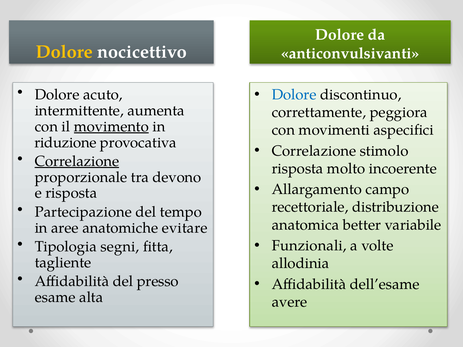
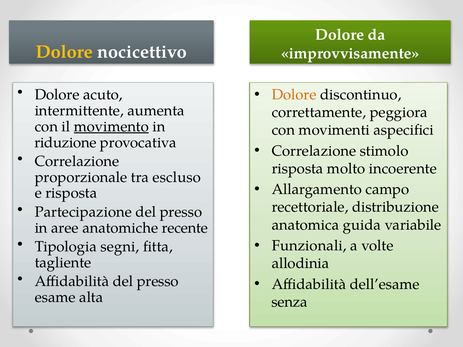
anticonvulsivanti: anticonvulsivanti -> improvvisamente (350, 53)
Dolore colour: blue -> orange (294, 95)
Correlazione underline: present -> none (77, 161)
devono: devono -> escluso (177, 177)
tempo: tempo -> presso (181, 212)
better: better -> guida (362, 225)
evitare: evitare -> recente (185, 228)
avere: avere -> senza (290, 302)
